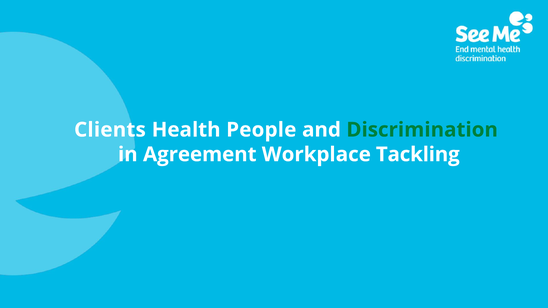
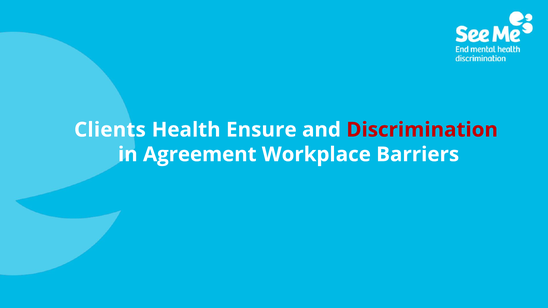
People: People -> Ensure (261, 130)
Discrimination colour: green -> red (422, 130)
Tackling: Tackling -> Barriers (418, 155)
